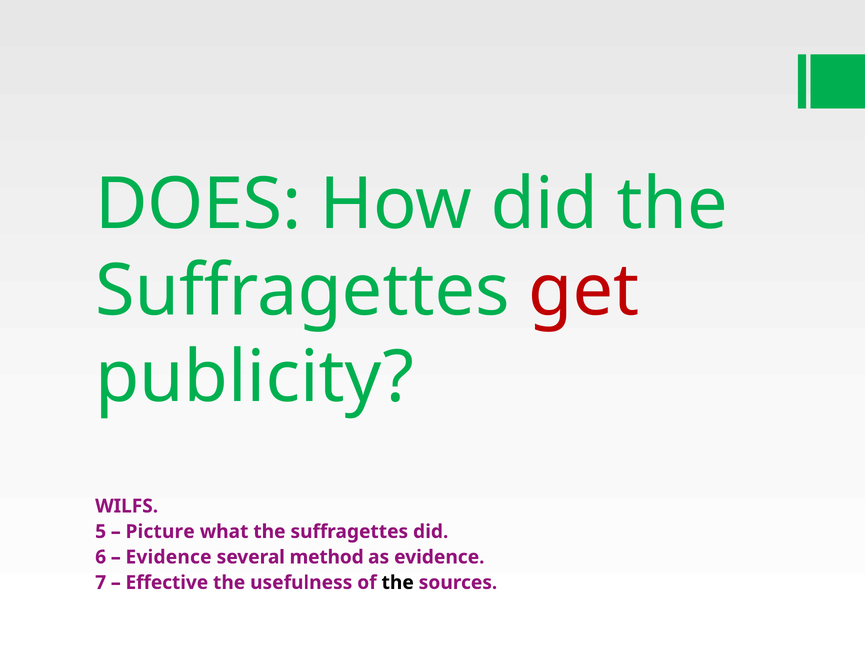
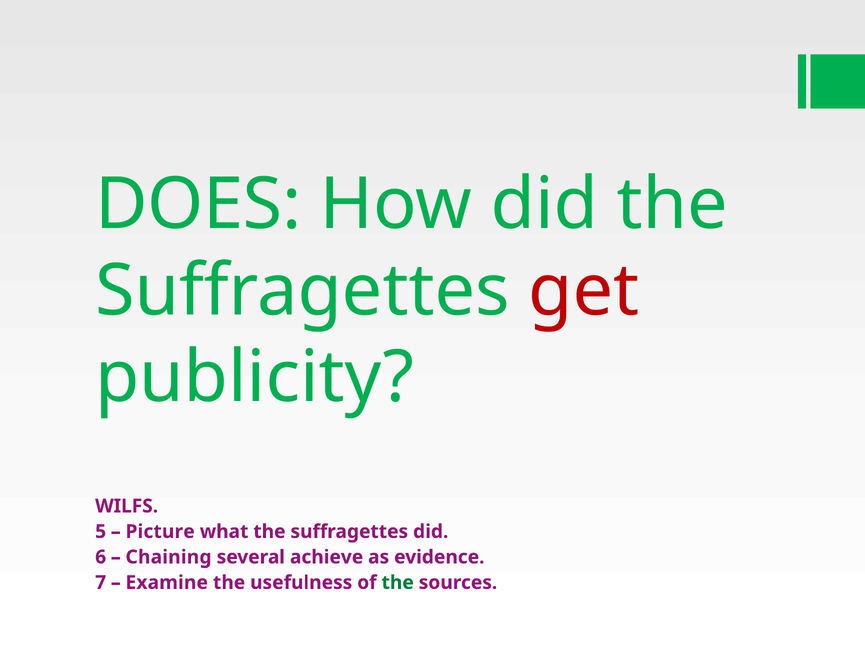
Evidence: Evidence -> Chaining (169, 557)
method: method -> achieve (327, 557)
Effective: Effective -> Examine (167, 582)
the colour: black -> green (398, 582)
